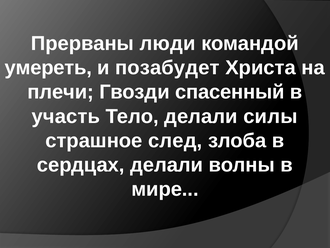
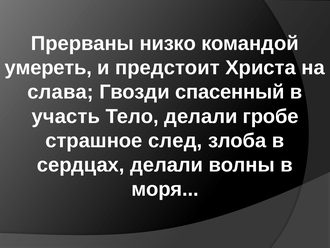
люди: люди -> низко (168, 43)
позабудет: позабудет -> предстоит (167, 68)
плечи: плечи -> слава (60, 92)
силы: силы -> гробе (271, 116)
мире: мире -> моря (165, 189)
